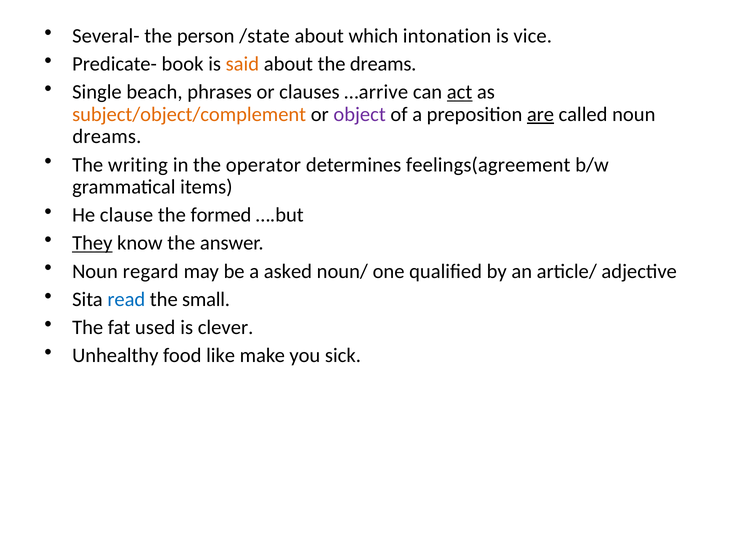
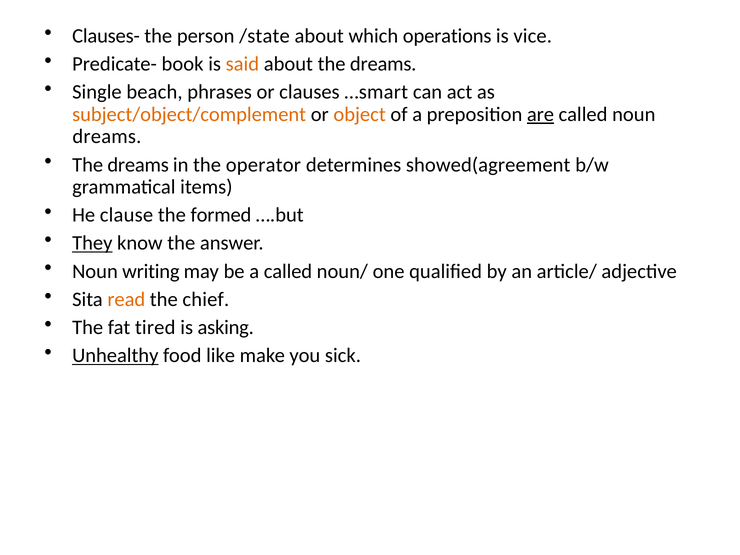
Several-: Several- -> Clauses- (106, 36)
intonation: intonation -> operations (447, 36)
…arrive: …arrive -> …smart (376, 92)
act underline: present -> none (460, 92)
object colour: purple -> orange (360, 114)
writing: writing -> dreams (138, 165)
feelings(agreement: feelings(agreement -> showed(agreement (488, 165)
regard: regard -> writing (151, 271)
a asked: asked -> called (288, 271)
read colour: blue -> orange (126, 299)
small: small -> chief (206, 299)
used: used -> tired (155, 327)
clever: clever -> asking (226, 327)
Unhealthy underline: none -> present (115, 356)
